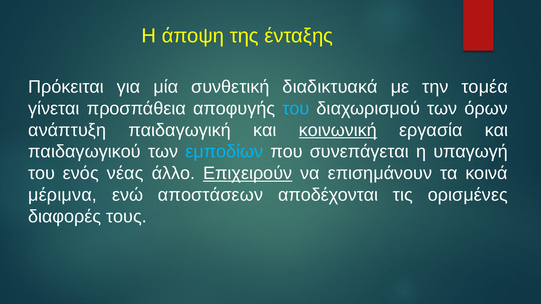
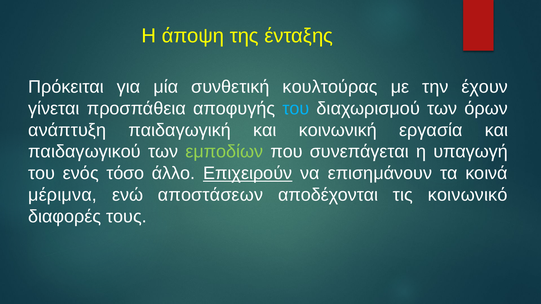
διαδικτυακά: διαδικτυακά -> κουλτούρας (330, 87)
τομέα: τομέα -> έχουν (485, 87)
κοινωνική underline: present -> none (338, 130)
εμποδίων colour: light blue -> light green (224, 152)
νέας: νέας -> τόσο (125, 174)
ορισμένες: ορισμένες -> κοινωνικό (468, 195)
